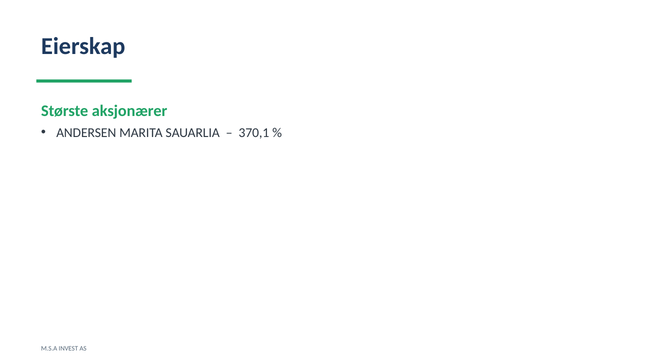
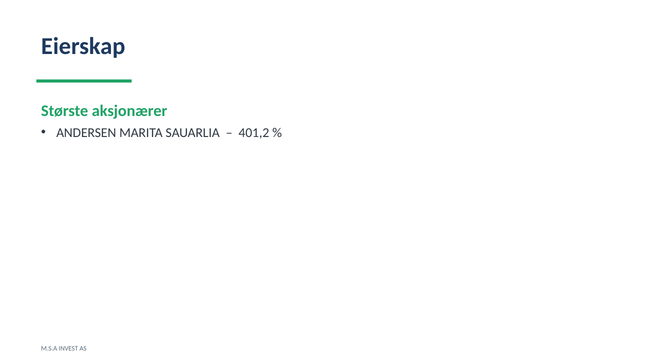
370,1: 370,1 -> 401,2 (254, 133)
